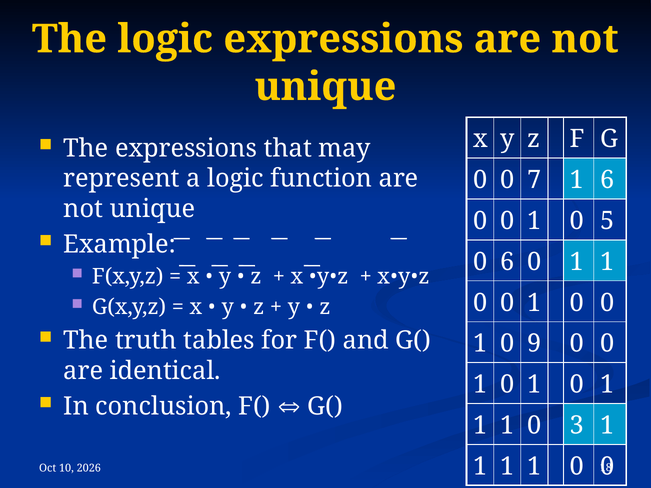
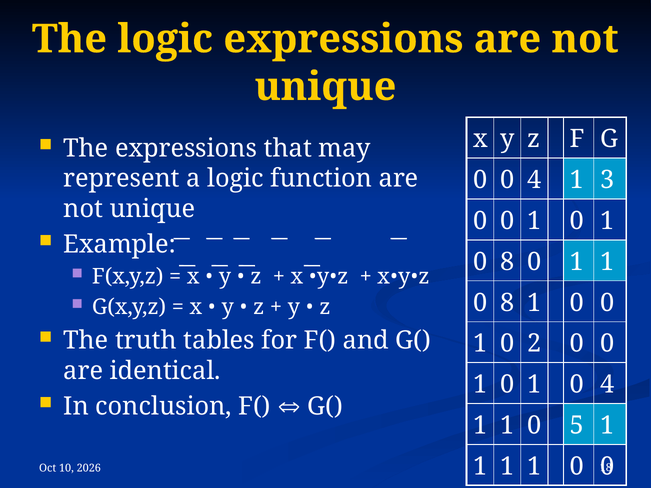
0 0 7: 7 -> 4 (534, 180)
1 6: 6 -> 3 (607, 180)
5: 5 -> 1 (607, 221)
6: 6 -> 8 (507, 262)
0: 0 -> 8 (507, 303)
9: 9 -> 2 (534, 344)
1: 1 -> 4 (607, 385)
3: 3 -> 5 (577, 426)
